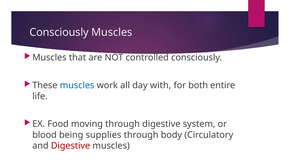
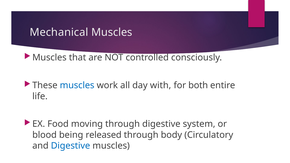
Consciously: Consciously -> Mechanical (59, 32)
supplies: supplies -> released (104, 135)
Digestive colour: red -> blue (71, 146)
